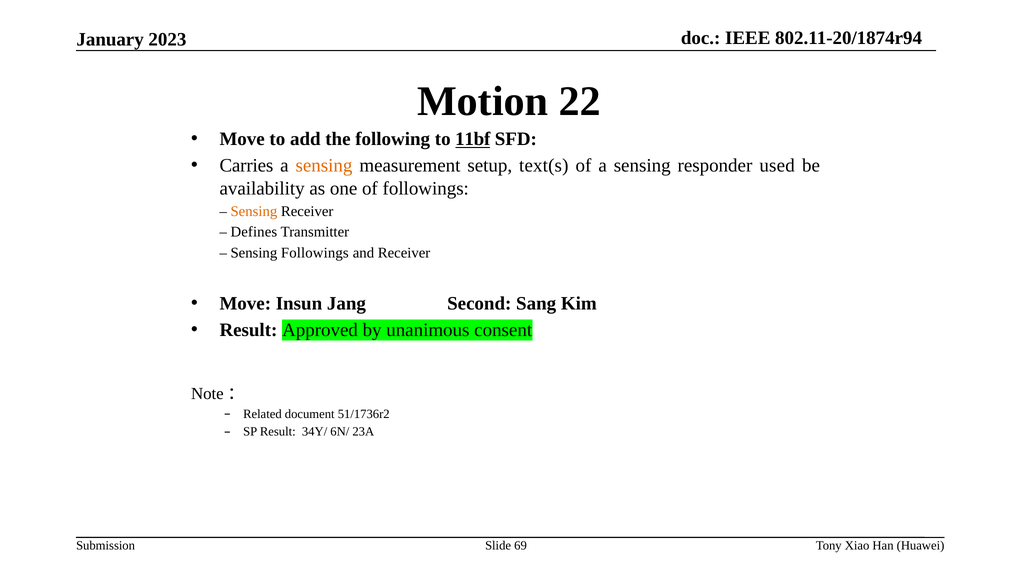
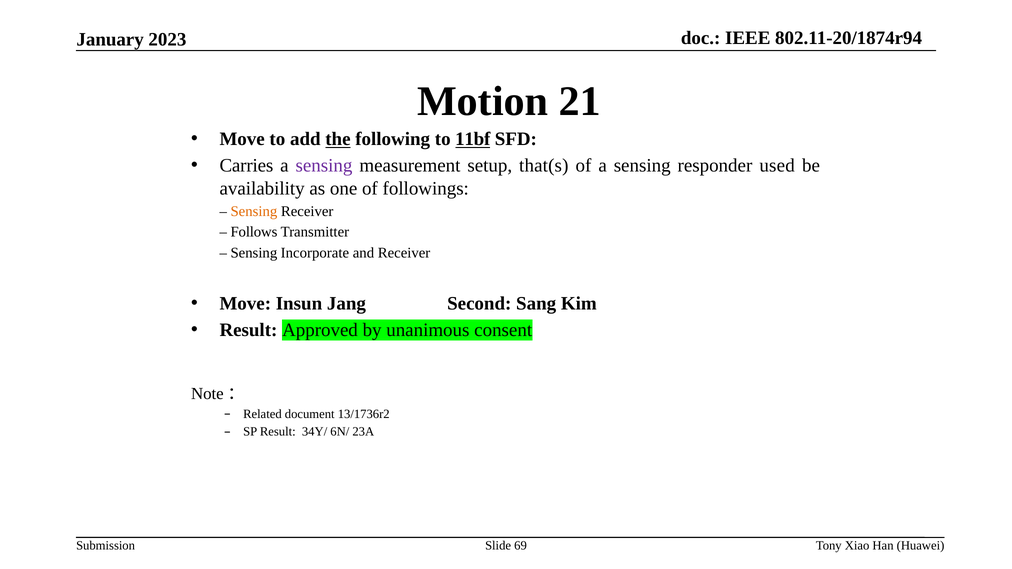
22: 22 -> 21 (580, 102)
the underline: none -> present (338, 139)
sensing colour: orange -> purple (324, 166)
text(s: text(s -> that(s (544, 166)
Defines: Defines -> Follows (254, 232)
Sensing Followings: Followings -> Incorporate (315, 253)
51/1736r2: 51/1736r2 -> 13/1736r2 (364, 414)
